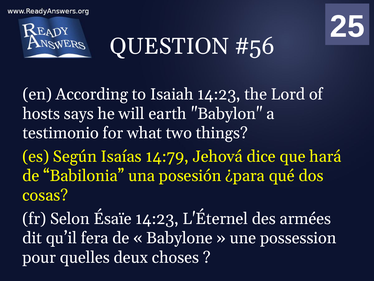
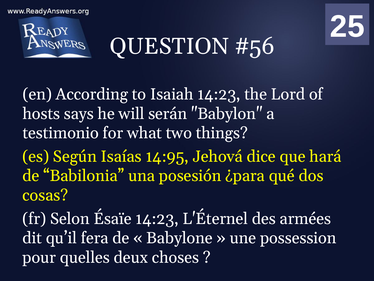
earth: earth -> serán (168, 114)
14:79: 14:79 -> 14:95 (167, 156)
